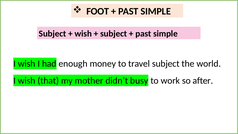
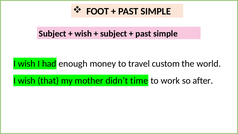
travel subject: subject -> custom (166, 64)
busy: busy -> time (139, 81)
